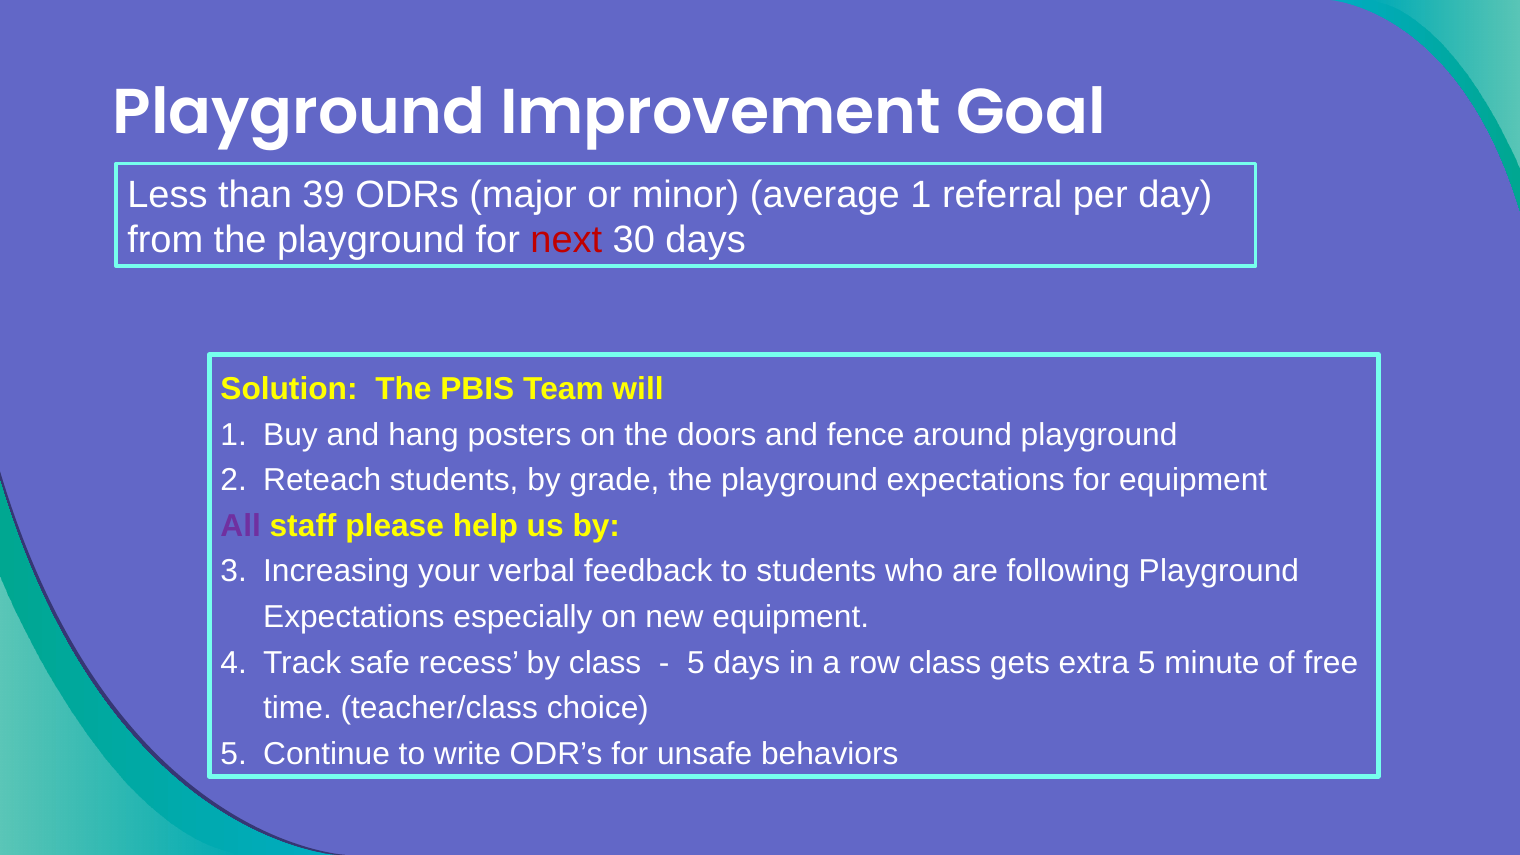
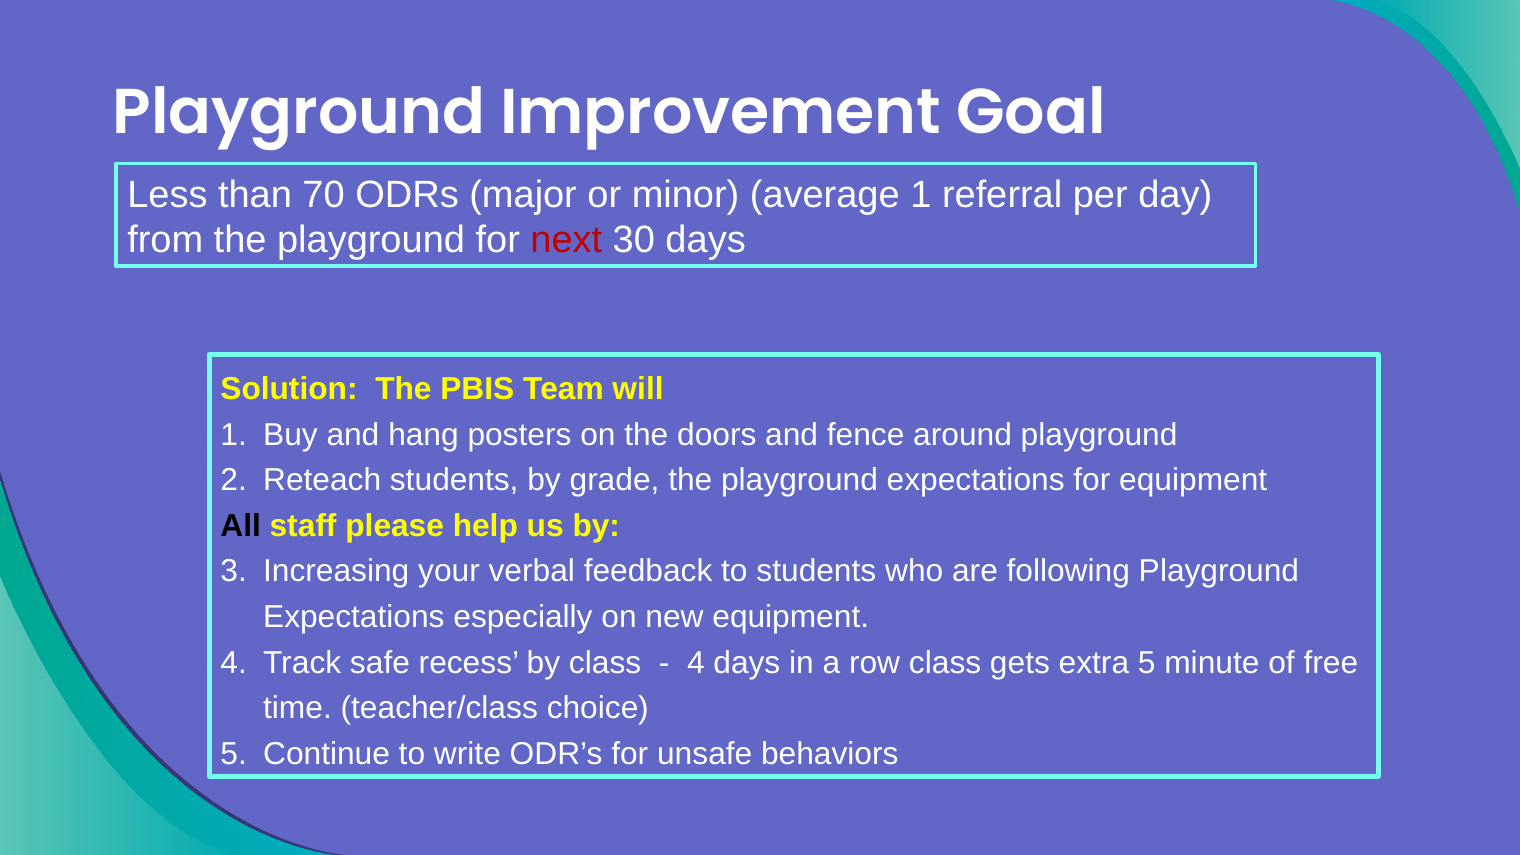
39: 39 -> 70 (324, 195)
All colour: purple -> black (241, 526)
5: 5 -> 4 (696, 663)
